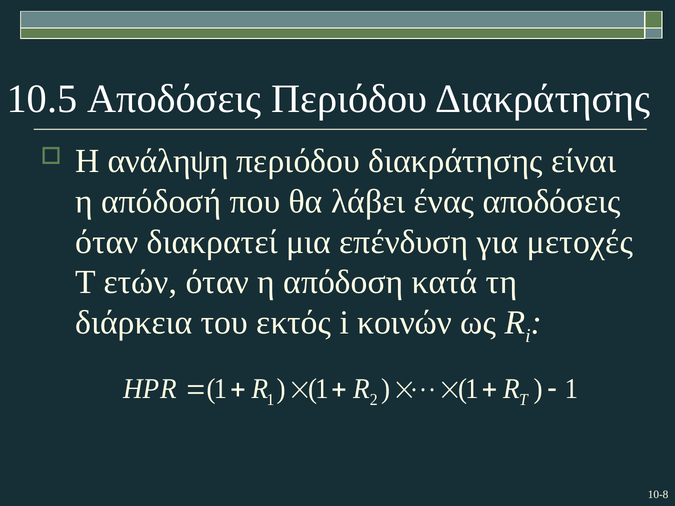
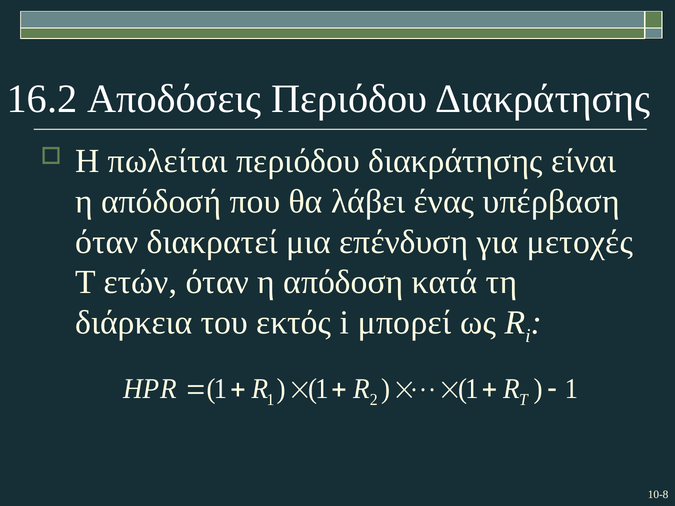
10.5: 10.5 -> 16.2 (42, 99)
ανάληψη: ανάληψη -> πωλείται (168, 161)
ένας αποδόσεις: αποδόσεις -> υπέρβαση (551, 201)
κοινών: κοινών -> μπορεί (405, 323)
